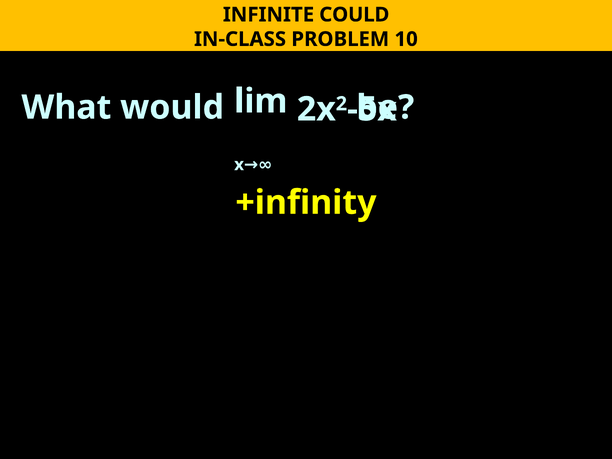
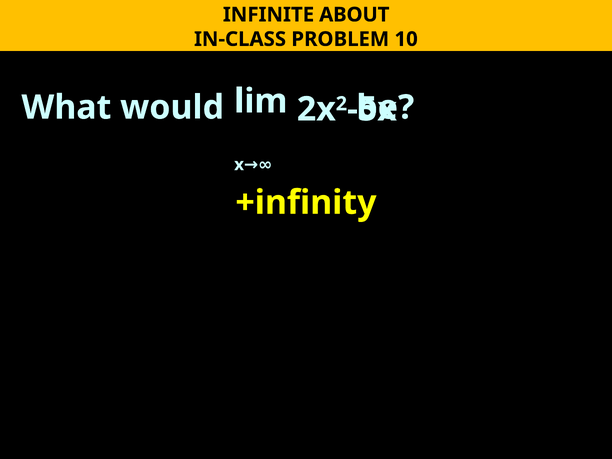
COULD: COULD -> ABOUT (354, 15)
